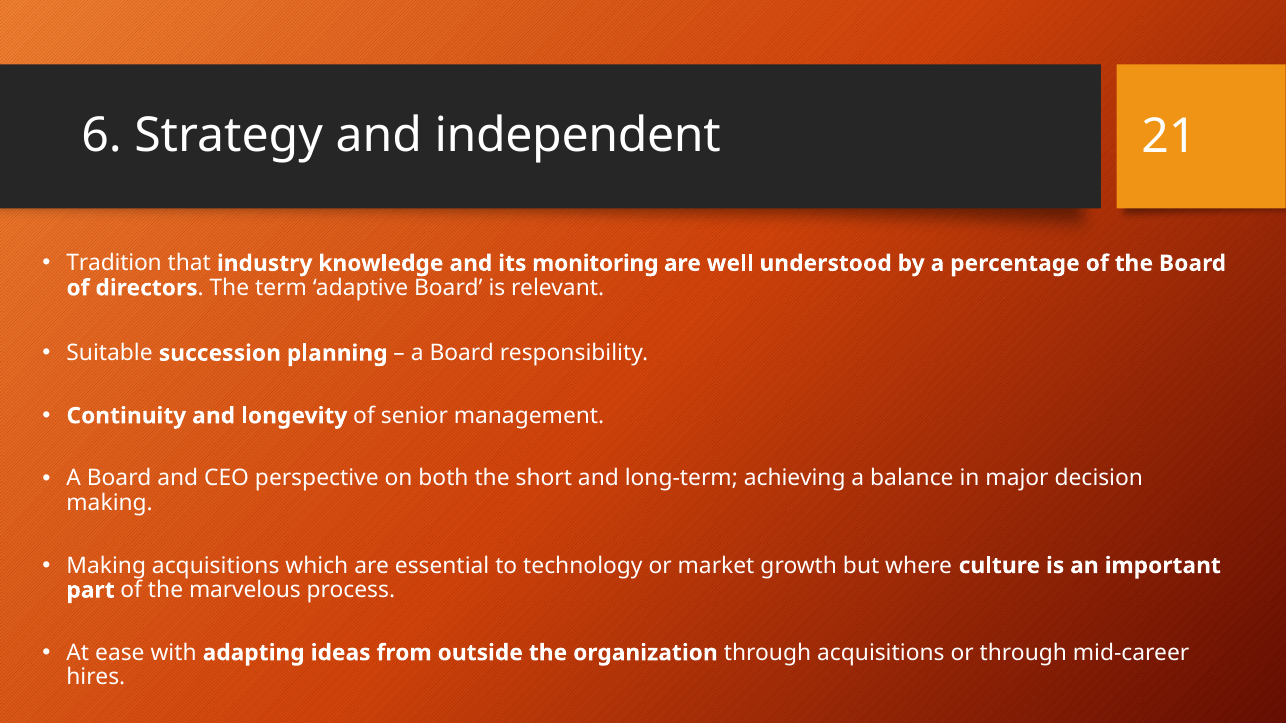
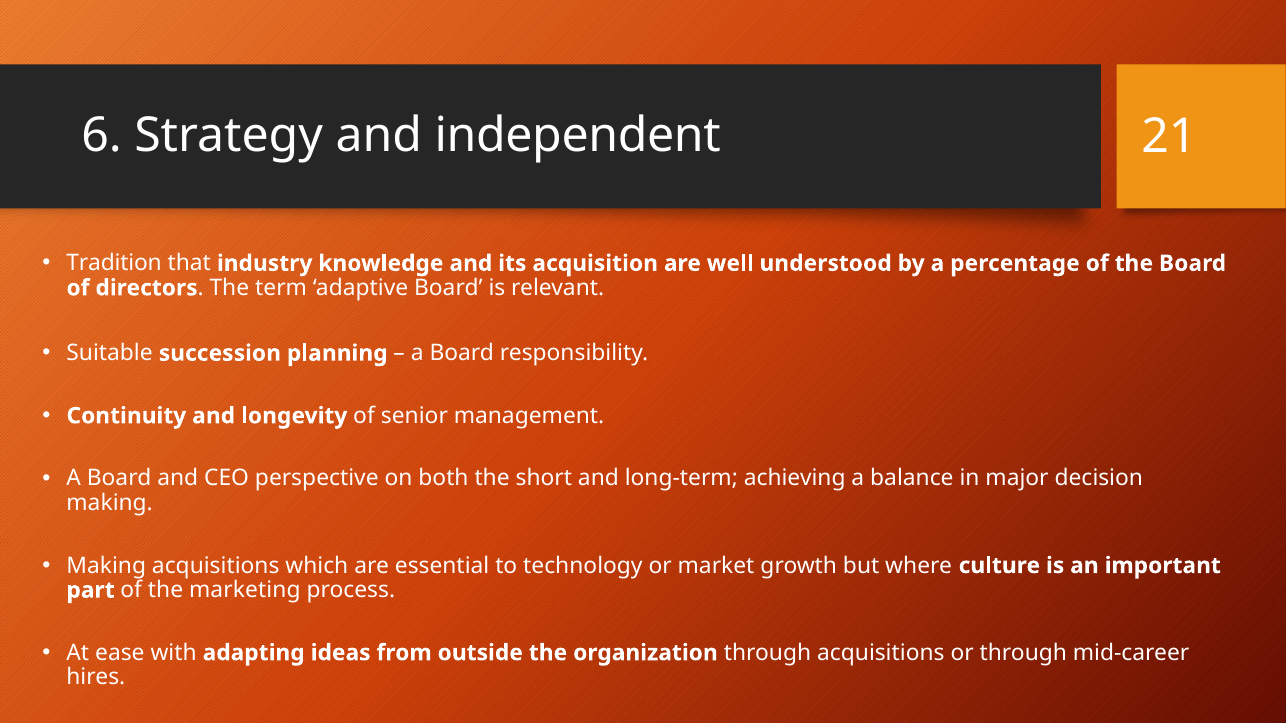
monitoring: monitoring -> acquisition (595, 263)
marvelous: marvelous -> marketing (245, 590)
